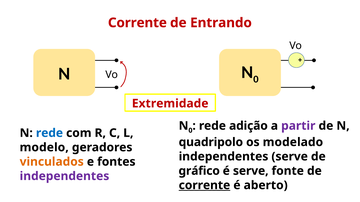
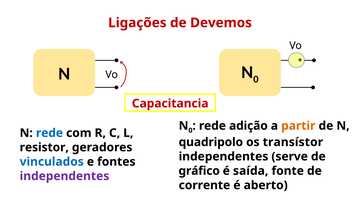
Corrente: Corrente -> Ligações (137, 23)
Entrando: Entrando -> Devemos (221, 23)
Extremidade: Extremidade -> Capacitancia (170, 104)
partir colour: purple -> orange (298, 126)
modelado: modelado -> transístor (293, 142)
modelo: modelo -> resistor (44, 148)
vinculados colour: orange -> blue (52, 162)
é serve: serve -> saída (251, 171)
corrente underline: present -> none (204, 186)
